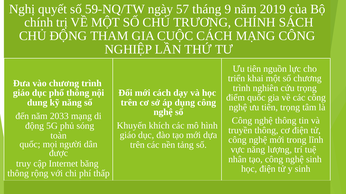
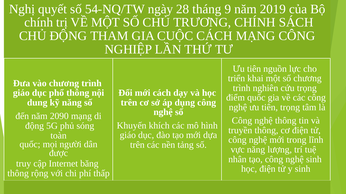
59-NQ/TW: 59-NQ/TW -> 54-NQ/TW (115, 9)
57: 57 -> 28 (183, 9)
2033: 2033 -> 2090 (59, 116)
